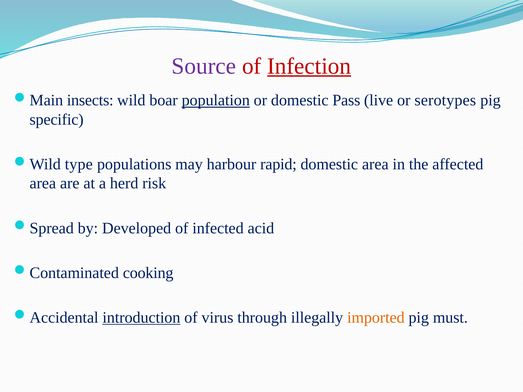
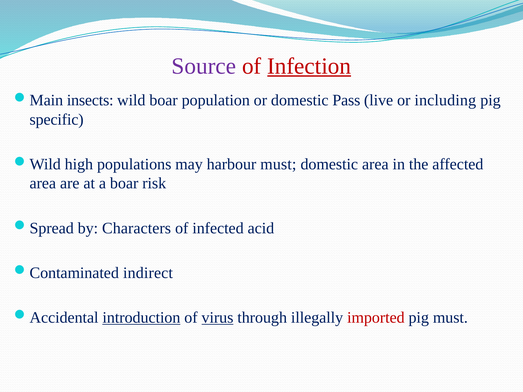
population underline: present -> none (216, 100)
serotypes: serotypes -> including (445, 100)
type: type -> high (79, 164)
harbour rapid: rapid -> must (278, 164)
a herd: herd -> boar (124, 184)
Developed: Developed -> Characters (137, 228)
cooking: cooking -> indirect (148, 273)
virus underline: none -> present (217, 318)
imported colour: orange -> red (376, 318)
